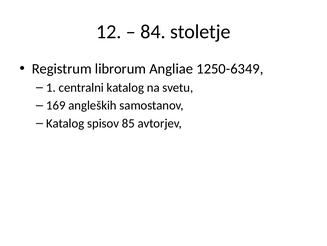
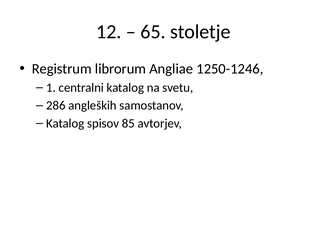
84: 84 -> 65 (153, 32)
1250-6349: 1250-6349 -> 1250-1246 (230, 69)
169: 169 -> 286 (56, 105)
